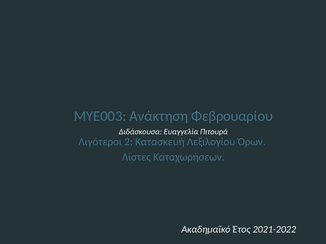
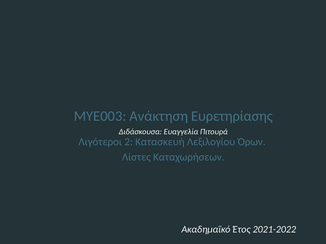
Φεβρουαρίου: Φεβρουαρίου -> Ευρετηρίασης (232, 116)
